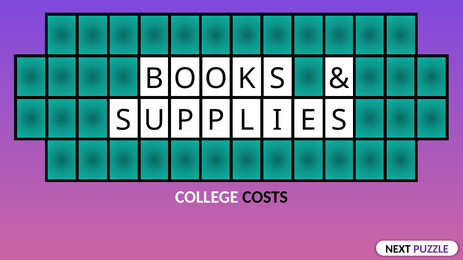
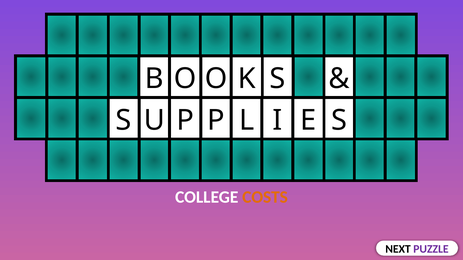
COSTS colour: black -> orange (265, 197)
